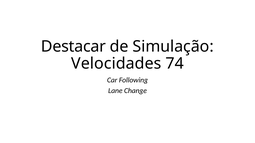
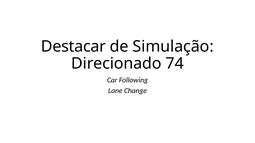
Velocidades: Velocidades -> Direcionado (116, 64)
